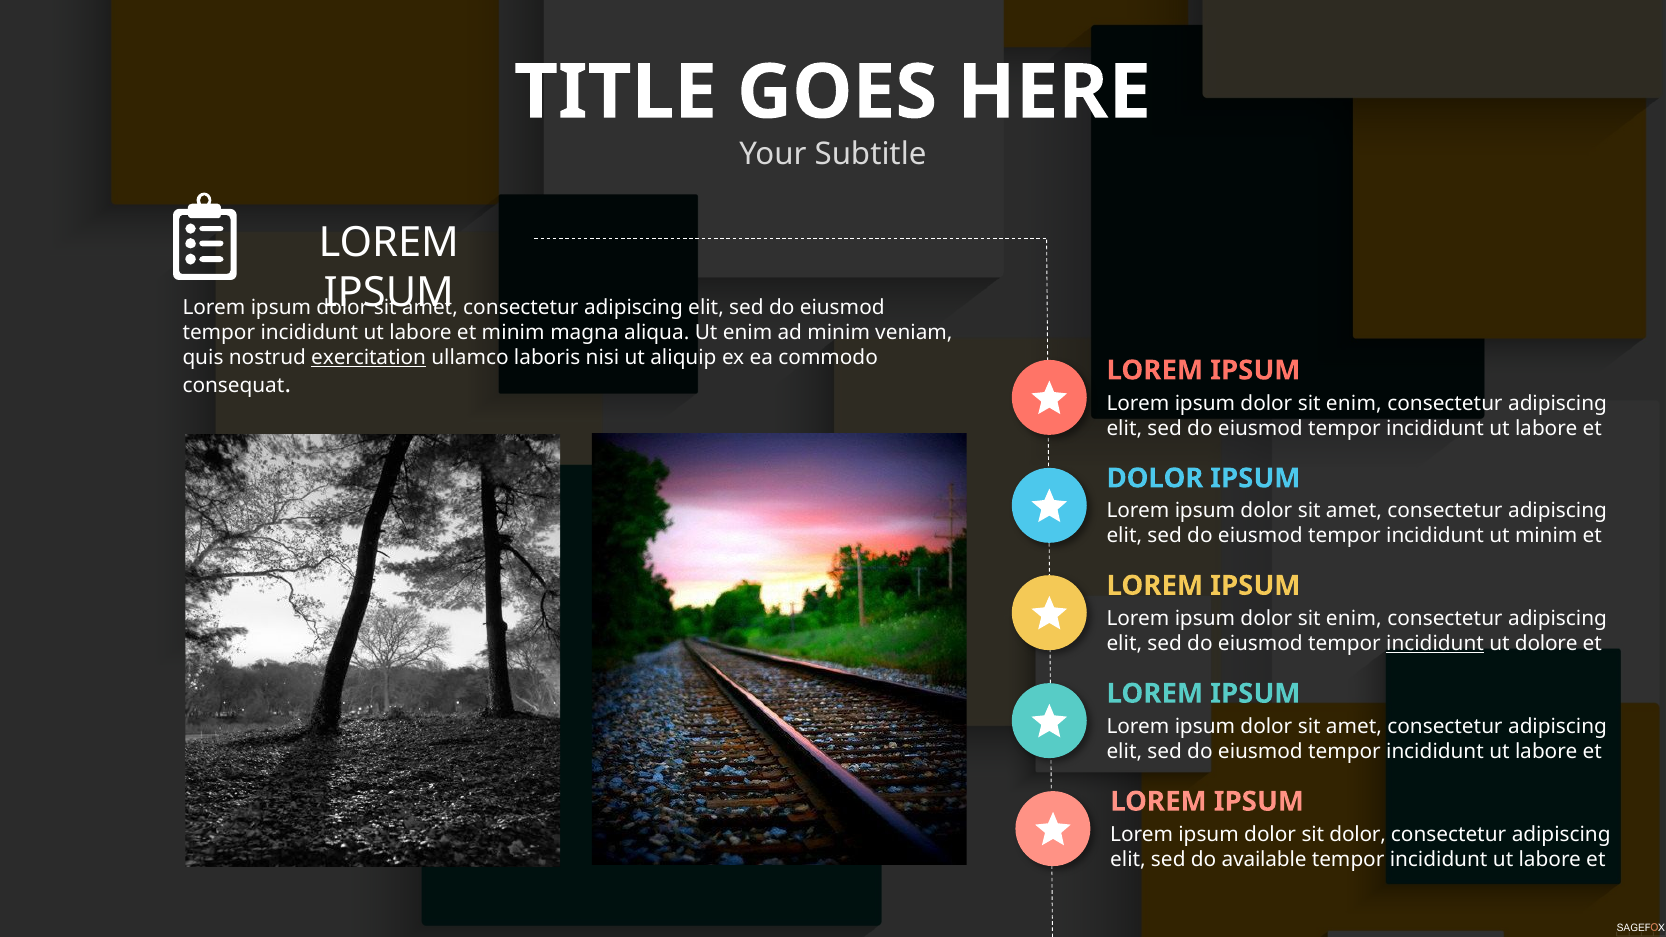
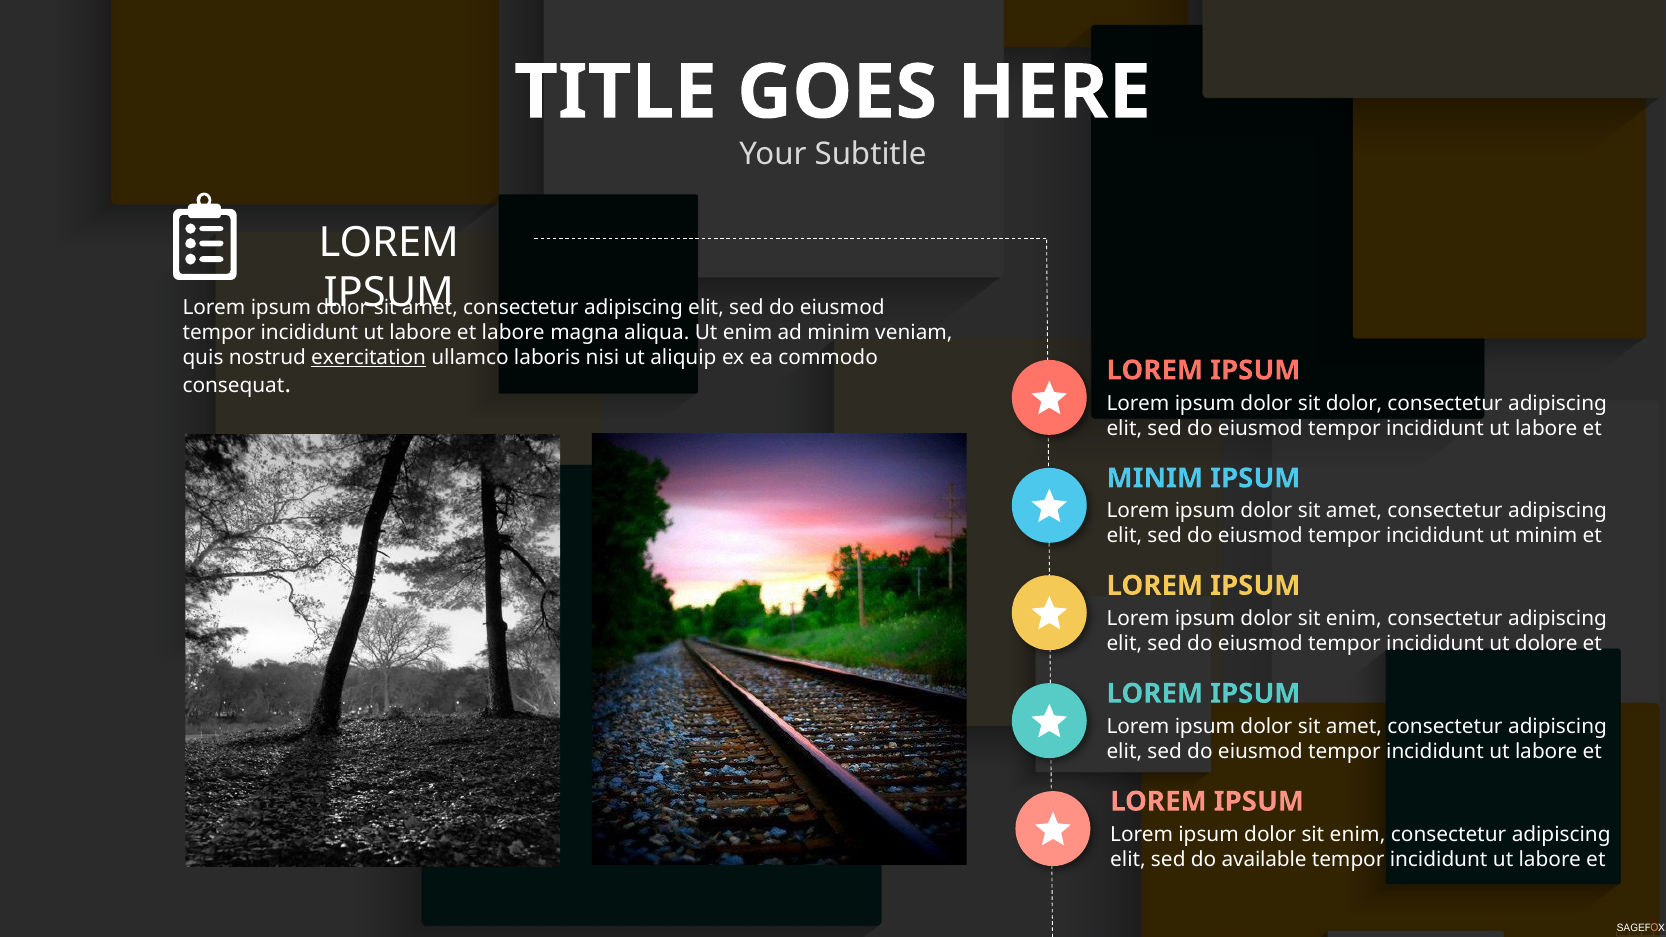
et minim: minim -> labore (513, 332)
enim: enim -> dolor (1354, 403)
DOLOR: DOLOR -> MINIM (1155, 478)
incididunt underline: present -> none (1435, 644)
dolor: dolor -> enim (1358, 834)
